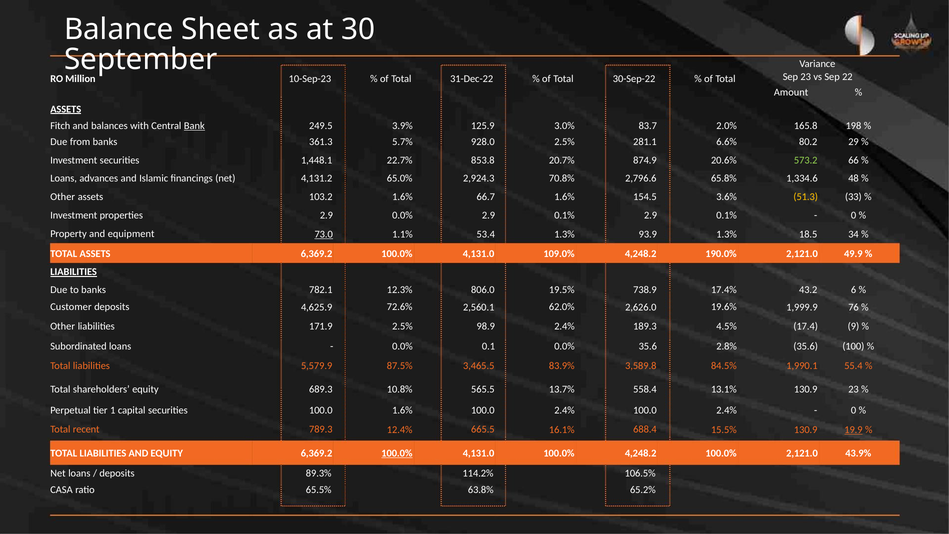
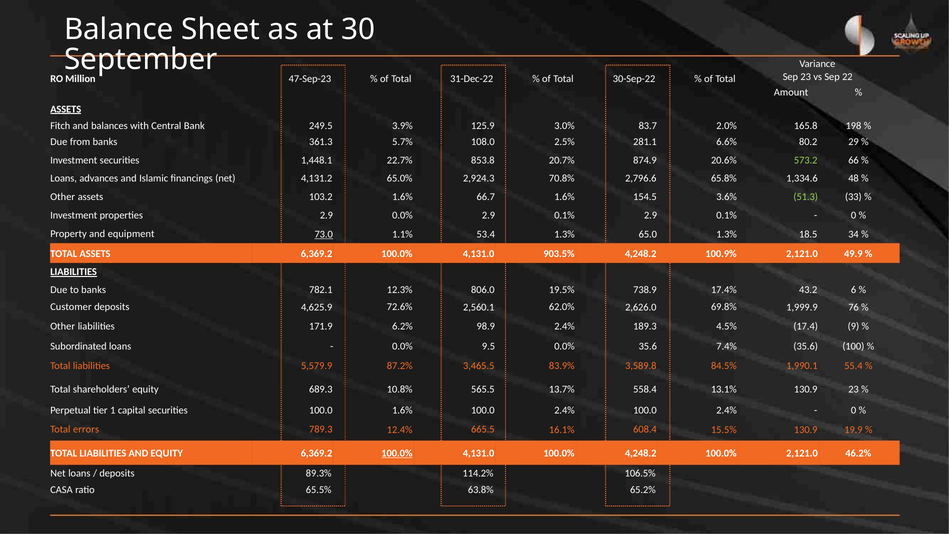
10-Sep-23: 10-Sep-23 -> 47-Sep-23 (310, 79)
Bank underline: present -> none (194, 126)
928.0: 928.0 -> 108.0 (483, 142)
51.3 colour: yellow -> light green (806, 197)
93.9: 93.9 -> 65.0 (648, 234)
109.0%: 109.0% -> 903.5% (559, 254)
190.0%: 190.0% -> 100.9% (721, 254)
19.6%: 19.6% -> 69.8% (724, 307)
2.5%: 2.5% -> 6.2% (402, 326)
0.1: 0.1 -> 9.5 (489, 346)
2.8%: 2.8% -> 7.4% (727, 346)
87.5%: 87.5% -> 87.2% (400, 366)
recent: recent -> errors (86, 429)
688.4: 688.4 -> 608.4 (645, 429)
19.9 underline: present -> none (853, 430)
43.9%: 43.9% -> 46.2% (858, 453)
